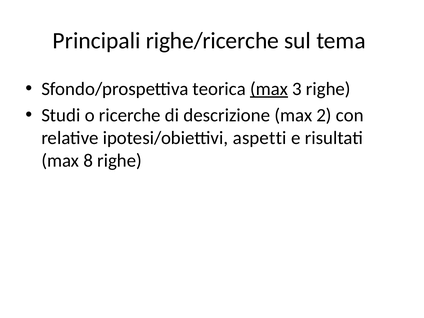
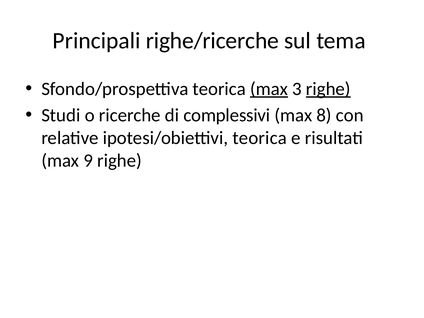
righe underline: none -> present (328, 89)
descrizione: descrizione -> complessivi (227, 115)
2: 2 -> 8 (324, 115)
ipotesi/obiettivi aspetti: aspetti -> teorica (260, 138)
8: 8 -> 9 (88, 161)
